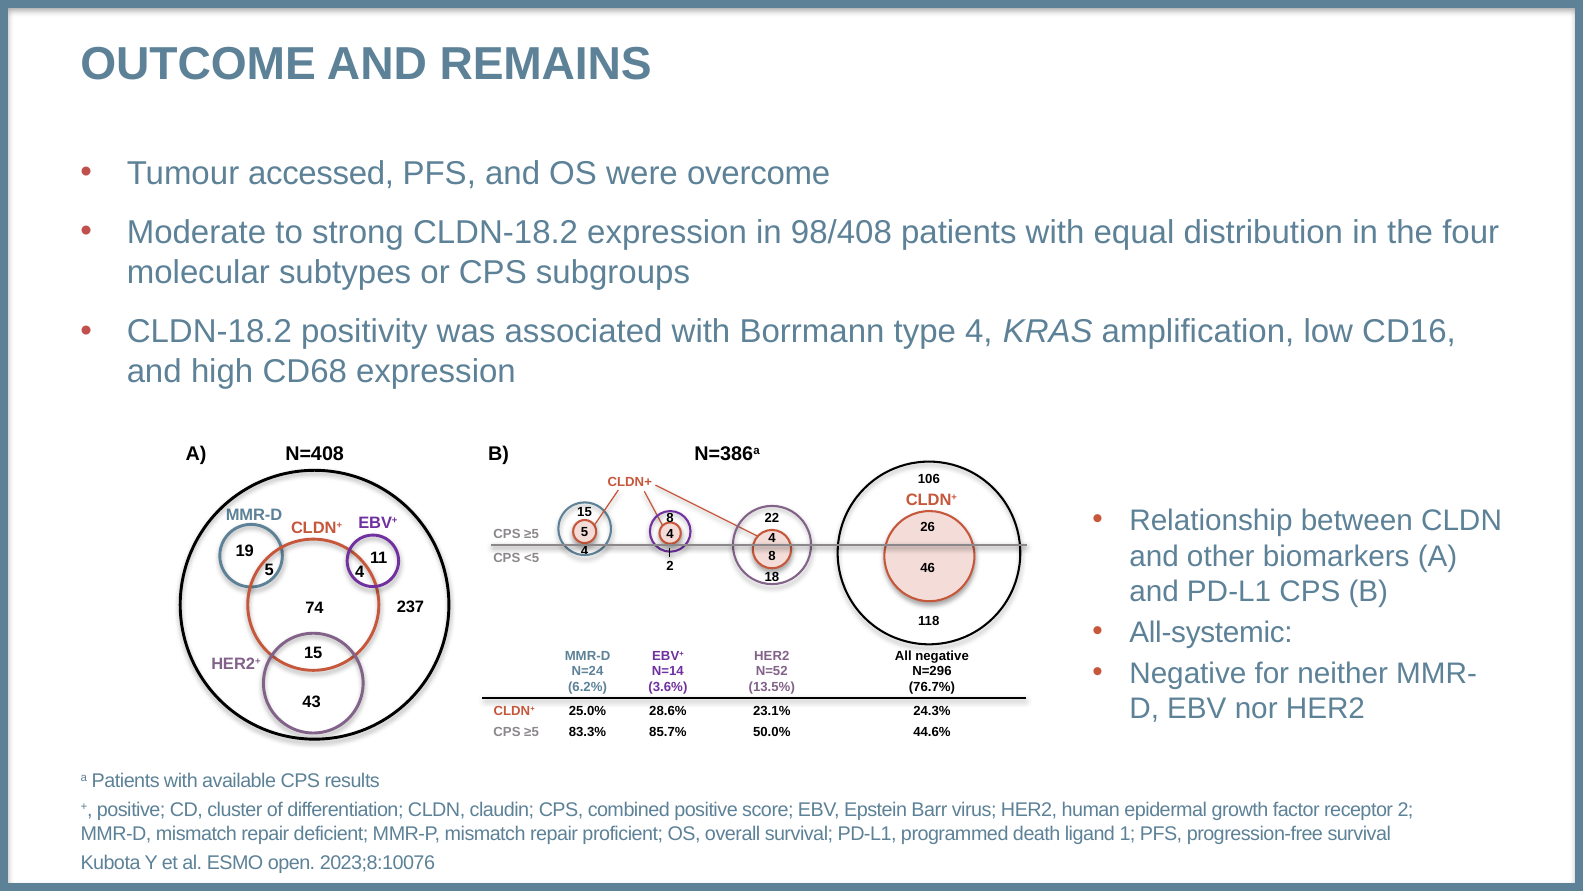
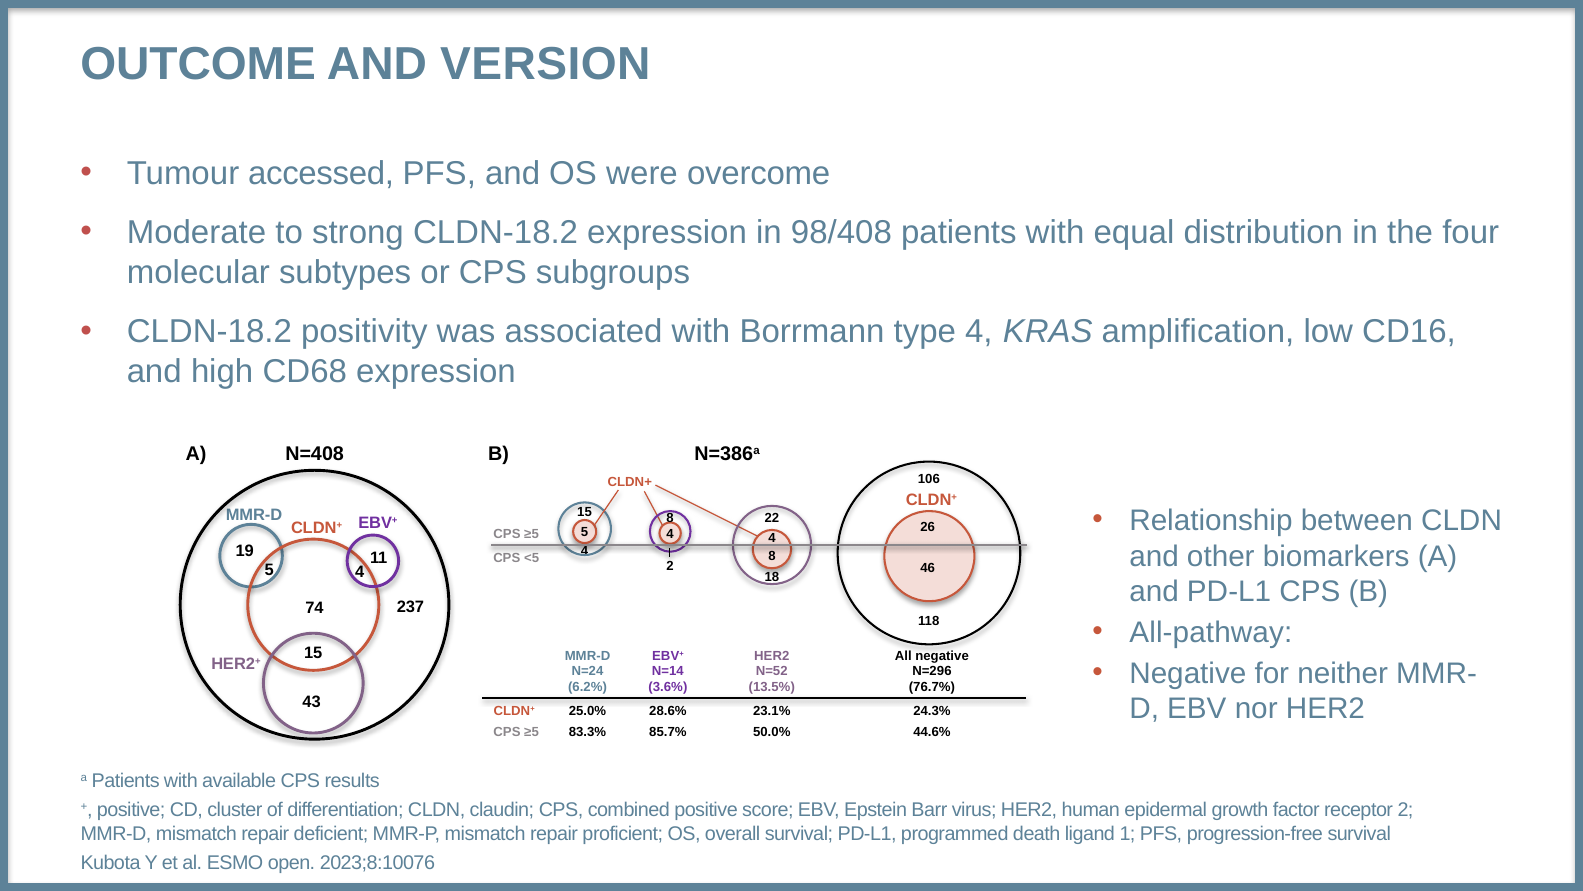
REMAINS: REMAINS -> VERSION (545, 65)
All-systemic: All-systemic -> All-pathway (1211, 632)
